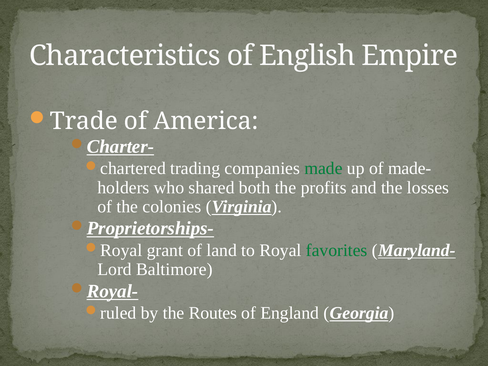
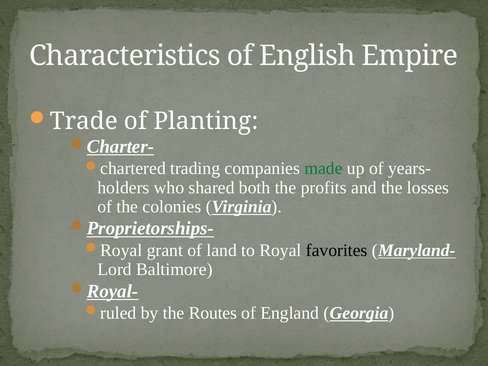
America: America -> Planting (206, 121)
made-: made- -> years- (410, 168)
favorites colour: green -> black (337, 250)
